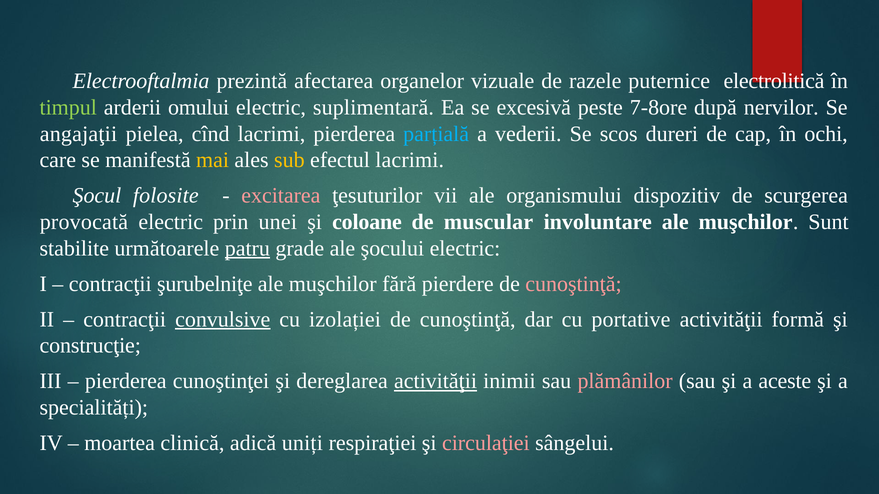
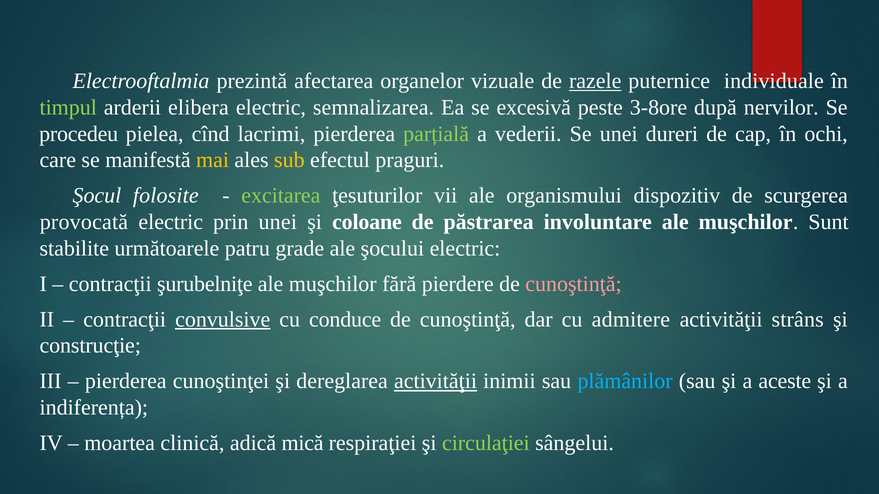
razele underline: none -> present (595, 81)
electrolitică: electrolitică -> individuale (774, 81)
omului: omului -> elibera (198, 108)
suplimentară: suplimentară -> semnalizarea (373, 108)
7-8ore: 7-8ore -> 3-8ore (659, 108)
angajaţii: angajaţii -> procedeu (79, 134)
parțială colour: light blue -> light green (436, 134)
Se scos: scos -> unei (619, 134)
efectul lacrimi: lacrimi -> praguri (410, 160)
excitarea colour: pink -> light green (281, 196)
muscular: muscular -> păstrarea (489, 222)
patru underline: present -> none (247, 249)
izolației: izolației -> conduce (345, 320)
portative: portative -> admitere (631, 320)
formă: formă -> strâns (798, 320)
plămânilor colour: pink -> light blue (625, 382)
specialități: specialități -> indiferența (94, 408)
uniți: uniți -> mică (303, 443)
circulaţiei colour: pink -> light green (486, 443)
